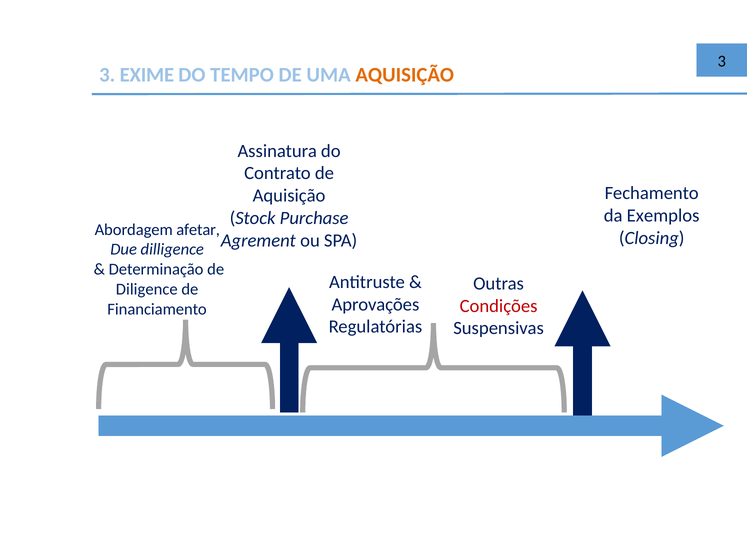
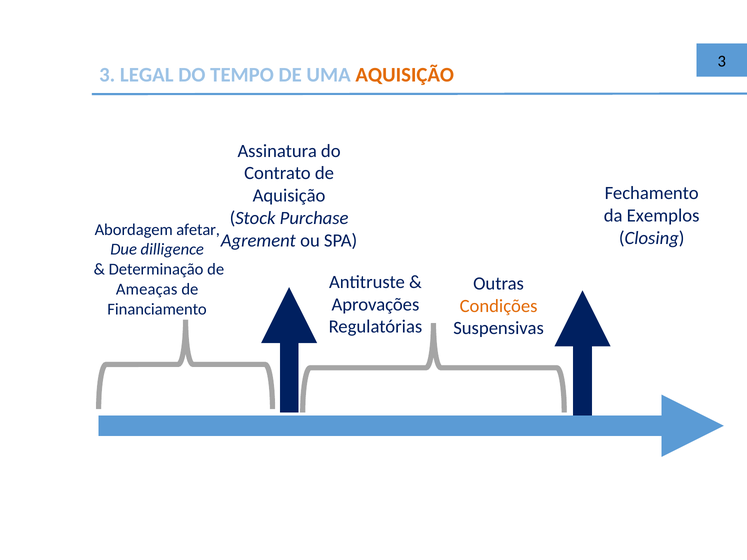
EXIME: EXIME -> LEGAL (147, 75)
Diligence: Diligence -> Ameaças (147, 289)
Condições colour: red -> orange (499, 306)
